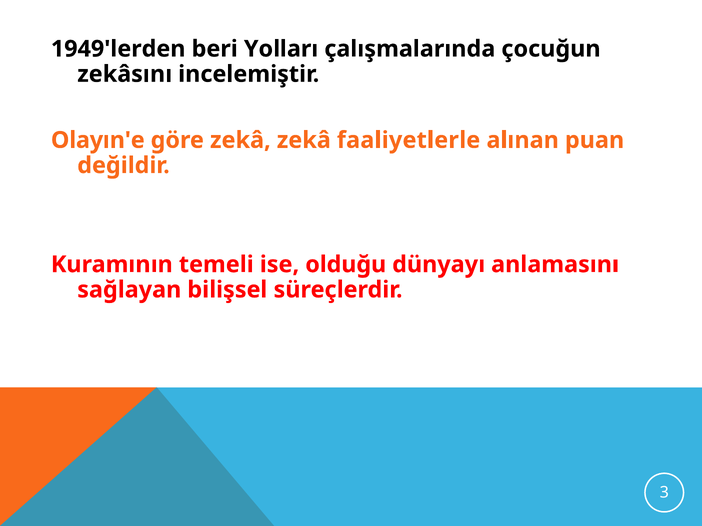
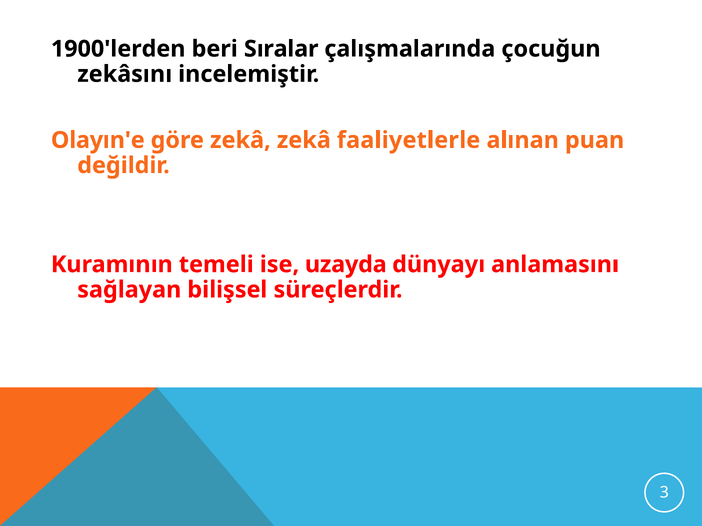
1949'lerden: 1949'lerden -> 1900'lerden (118, 49)
Yolları: Yolları -> Sıralar (281, 49)
olduğu: olduğu -> uzayda (346, 265)
